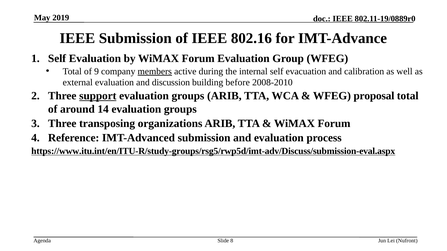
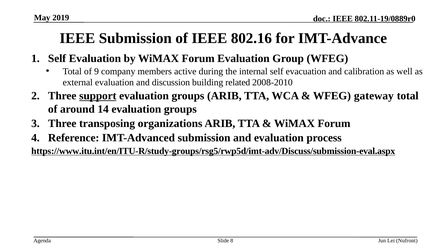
members underline: present -> none (155, 72)
before: before -> related (238, 83)
proposal: proposal -> gateway (374, 96)
